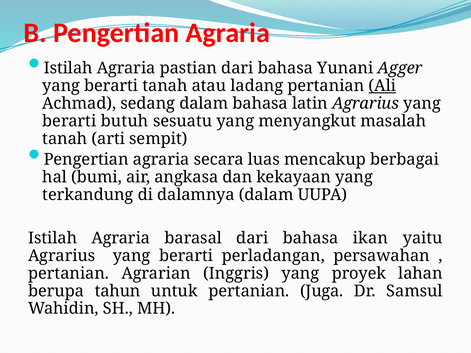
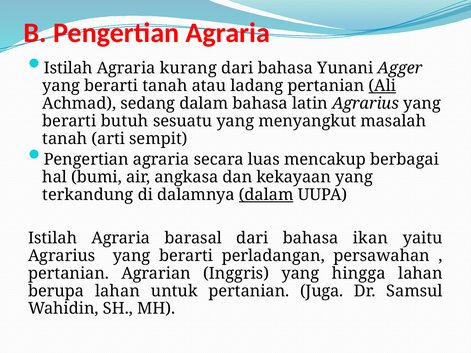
pastian: pastian -> kurang (188, 68)
dalam underline: none -> present (266, 195)
proyek: proyek -> hingga (359, 273)
berupa tahun: tahun -> lahan (117, 291)
